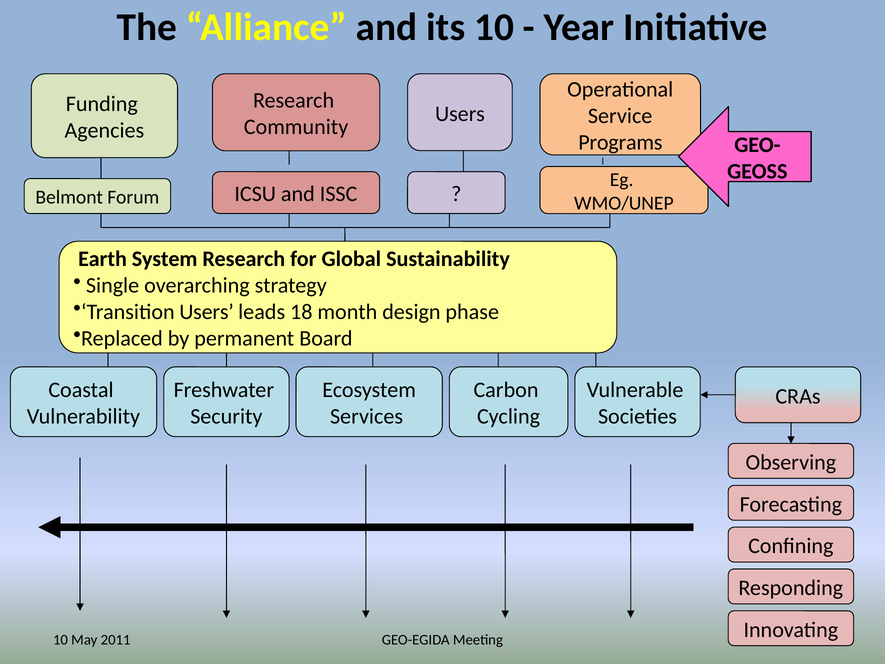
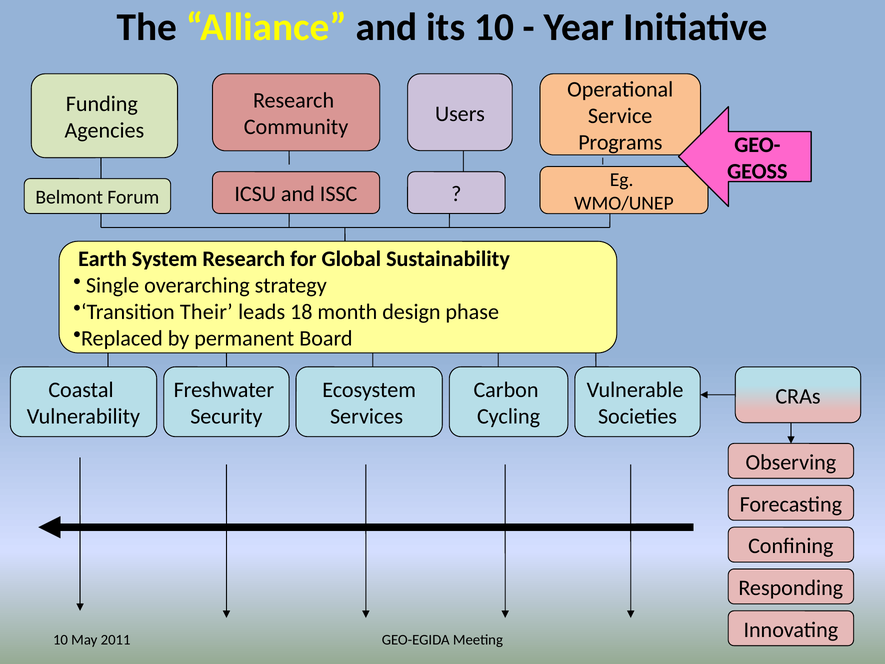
Transition Users: Users -> Their (206, 312)
